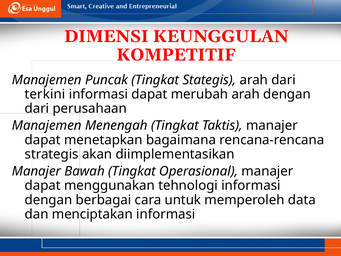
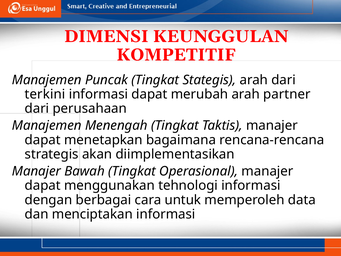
arah dengan: dengan -> partner (287, 94)
